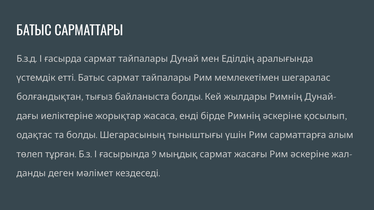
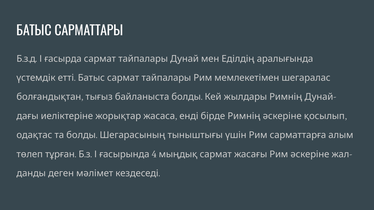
9: 9 -> 4 (154, 154)
